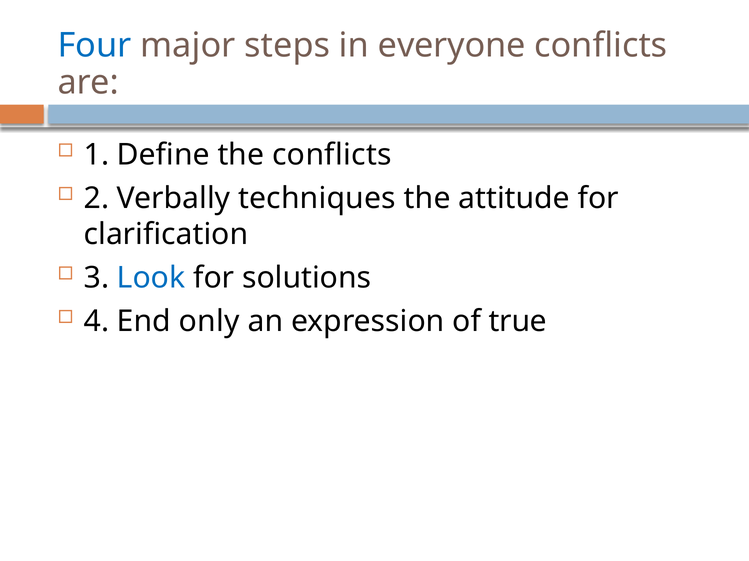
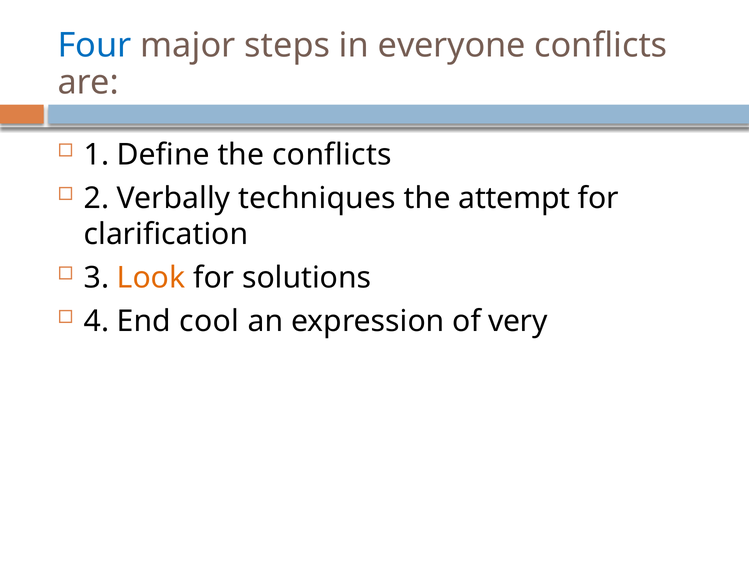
attitude: attitude -> attempt (514, 198)
Look colour: blue -> orange (151, 278)
only: only -> cool (209, 322)
true: true -> very (518, 322)
